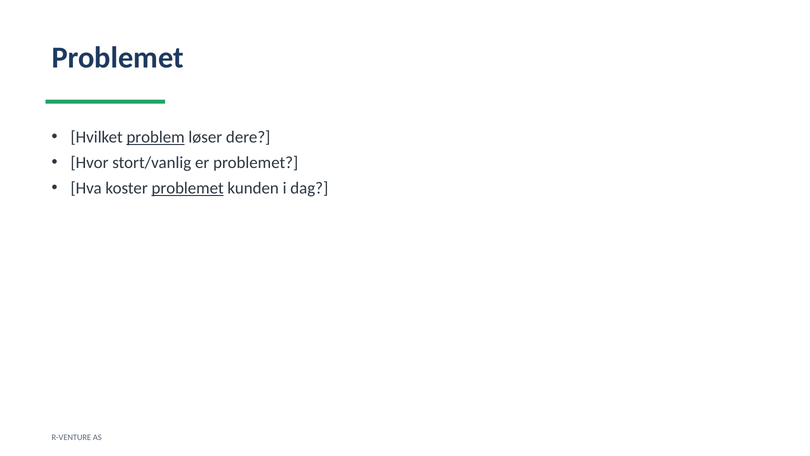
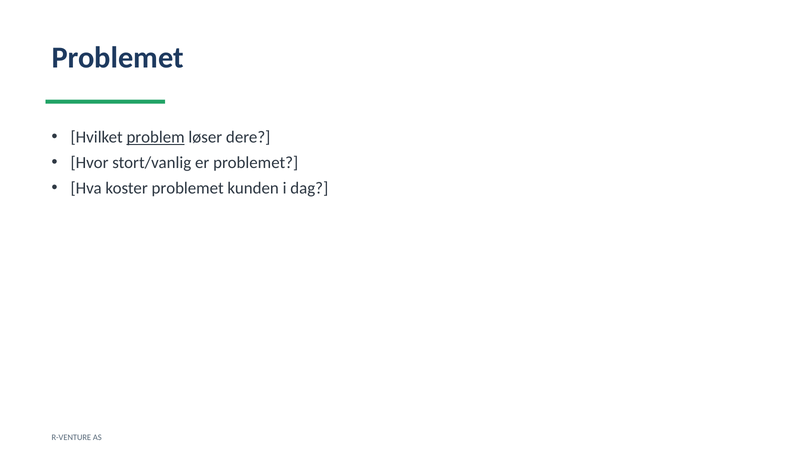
problemet underline: present -> none (188, 188)
